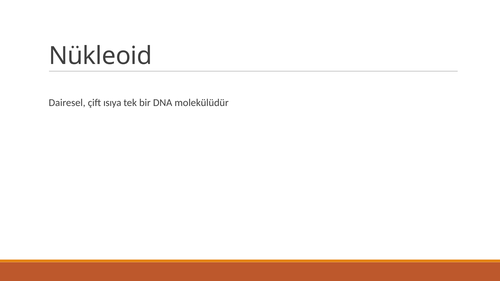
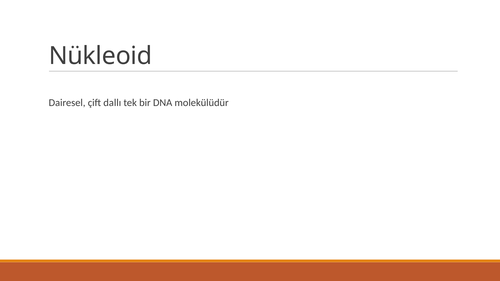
ısıya: ısıya -> dallı (112, 103)
